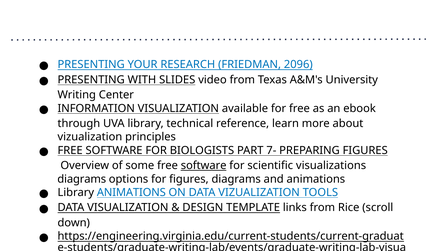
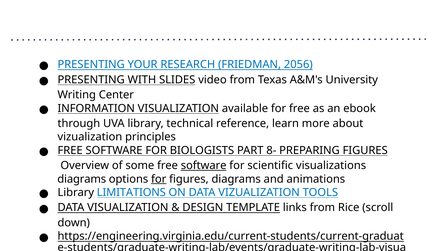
2096: 2096 -> 2056 (298, 64)
7-: 7- -> 8- (271, 150)
for underline: none -> present (159, 179)
Library ANIMATIONS: ANIMATIONS -> LIMITATIONS (131, 192)
